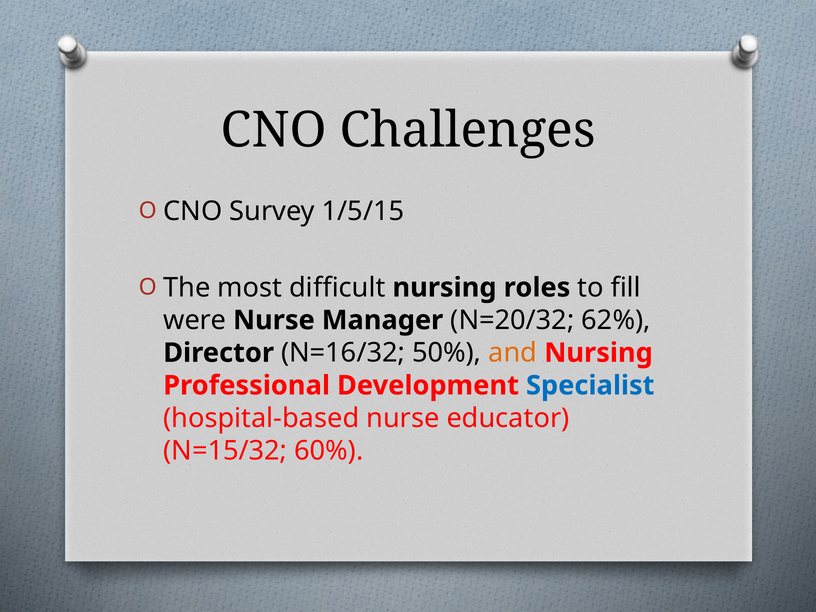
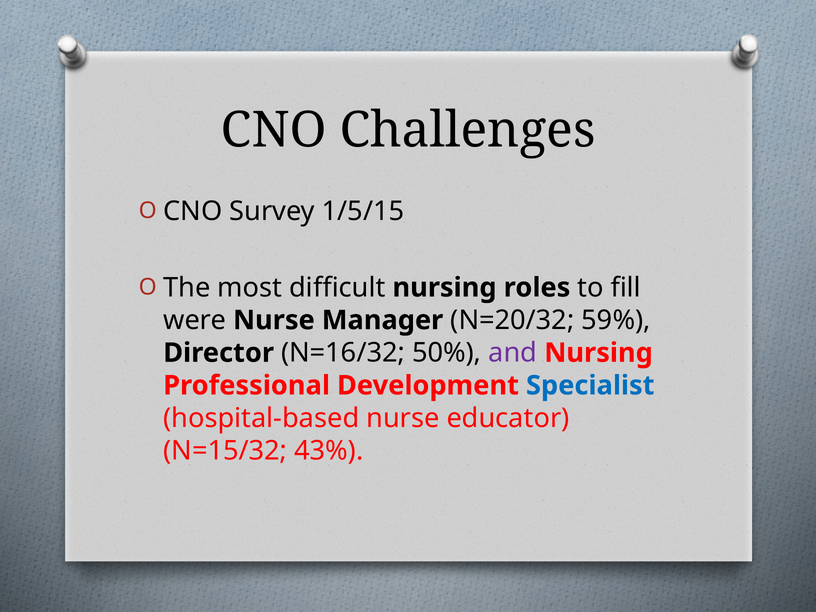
62%: 62% -> 59% (616, 320)
and colour: orange -> purple (513, 353)
60%: 60% -> 43% (329, 451)
